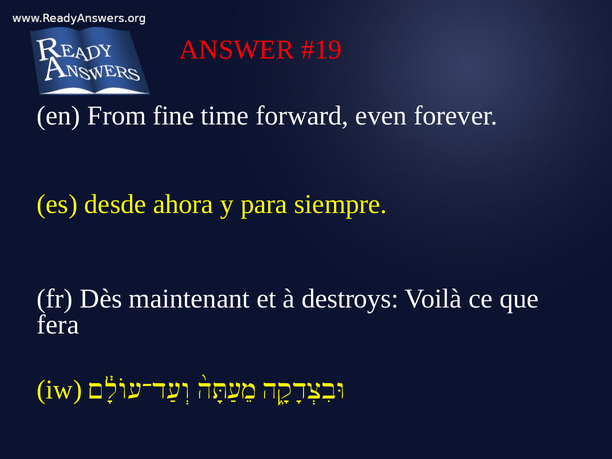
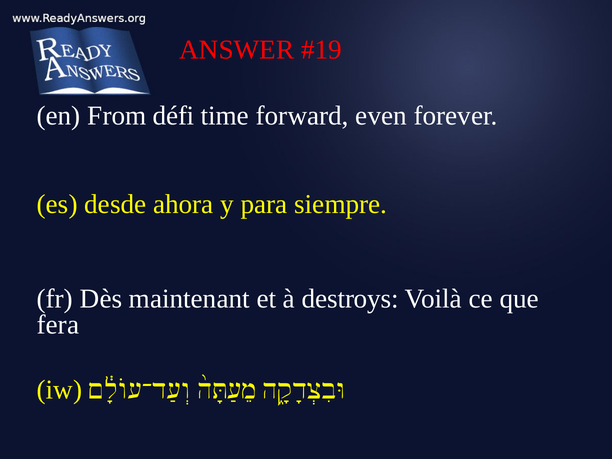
fine: fine -> défi (174, 116)
